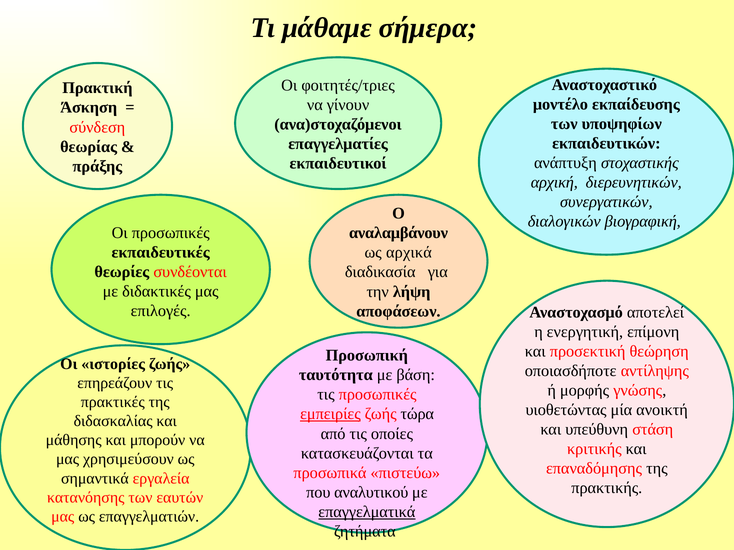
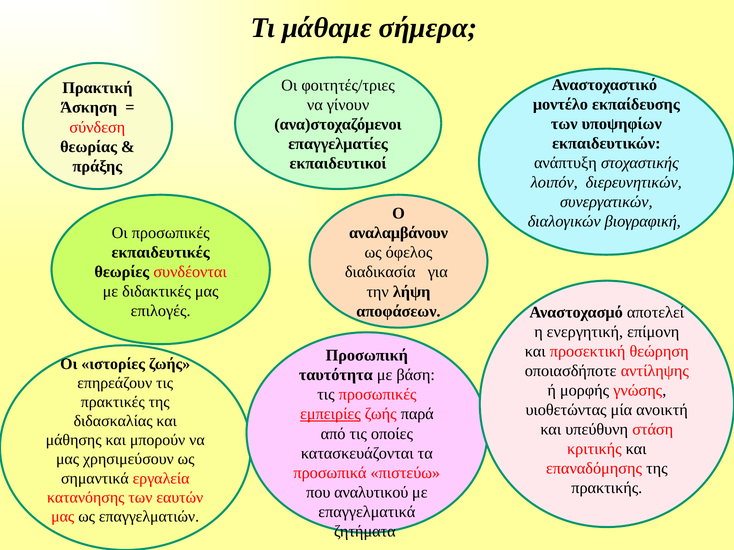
αρχική: αρχική -> λοιπόν (554, 183)
αρχικά: αρχικά -> όφελος (409, 253)
τώρα: τώρα -> παρά (417, 414)
επαγγελματικά underline: present -> none (367, 512)
